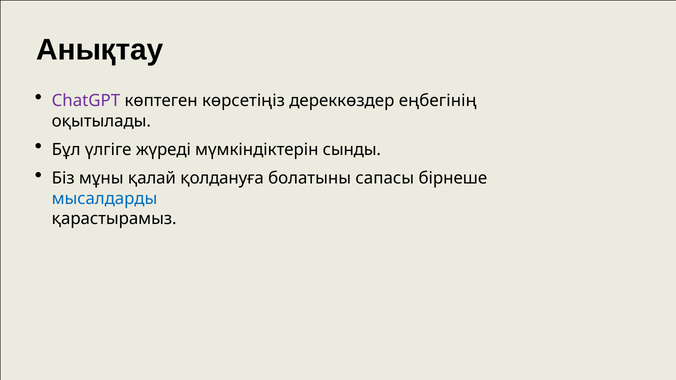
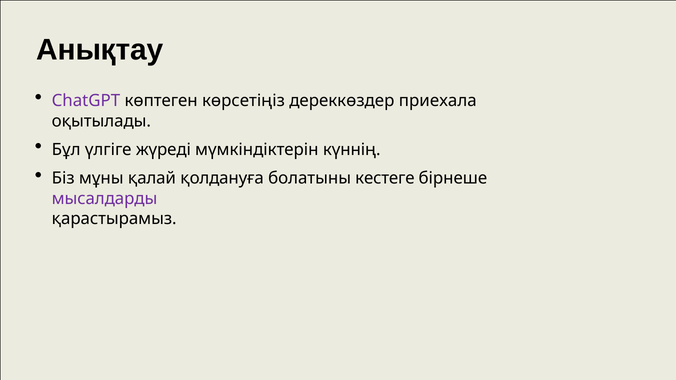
еңбегінің: еңбегінің -> приехала (438, 101)
сынды: сынды -> күннің (352, 150)
сапасы: сапасы -> кестеге (385, 178)
мысалдарды colour: blue -> purple (105, 199)
